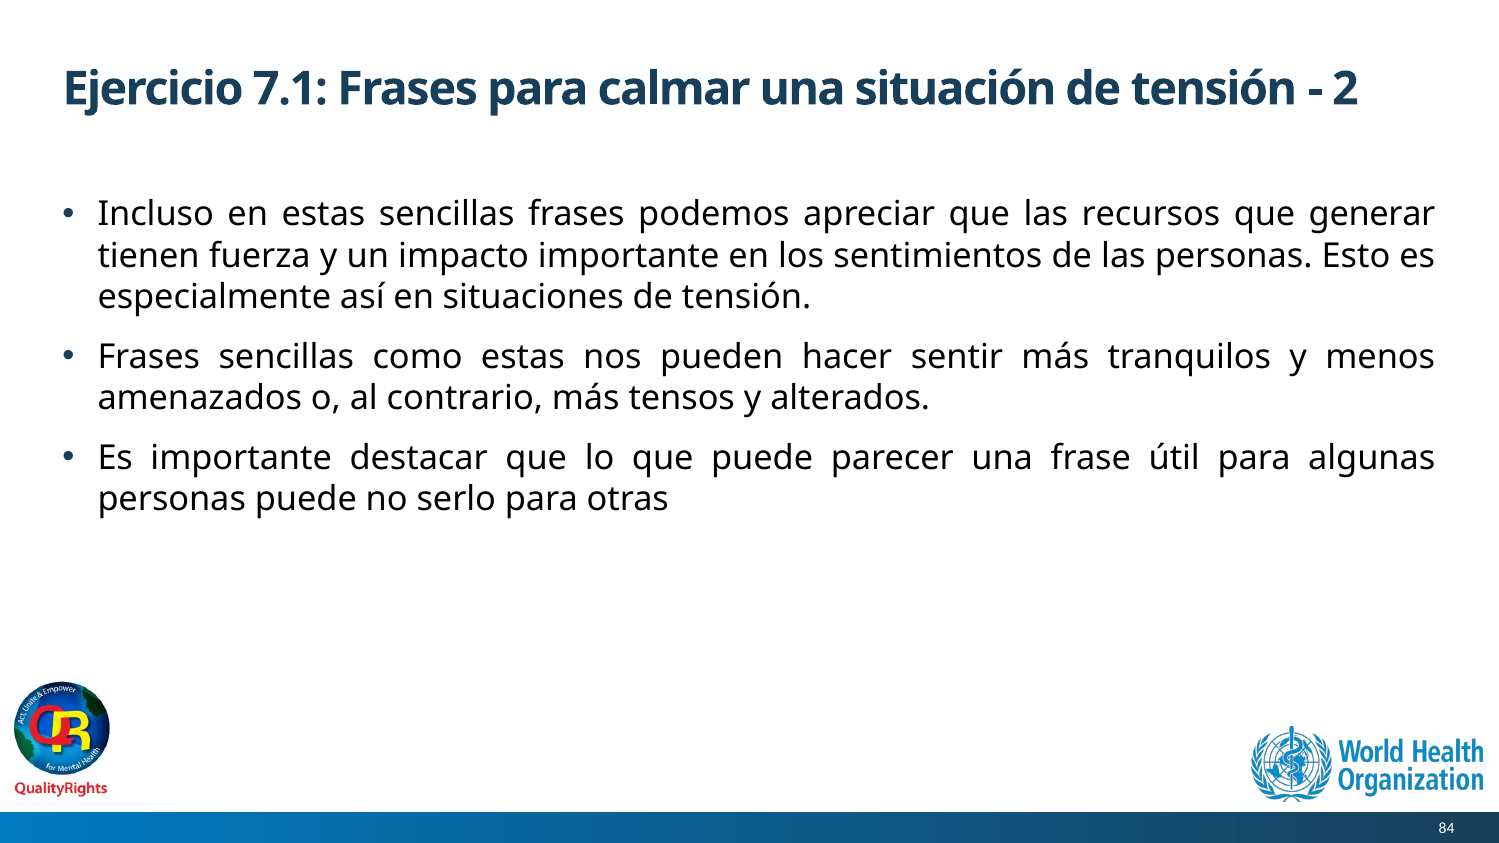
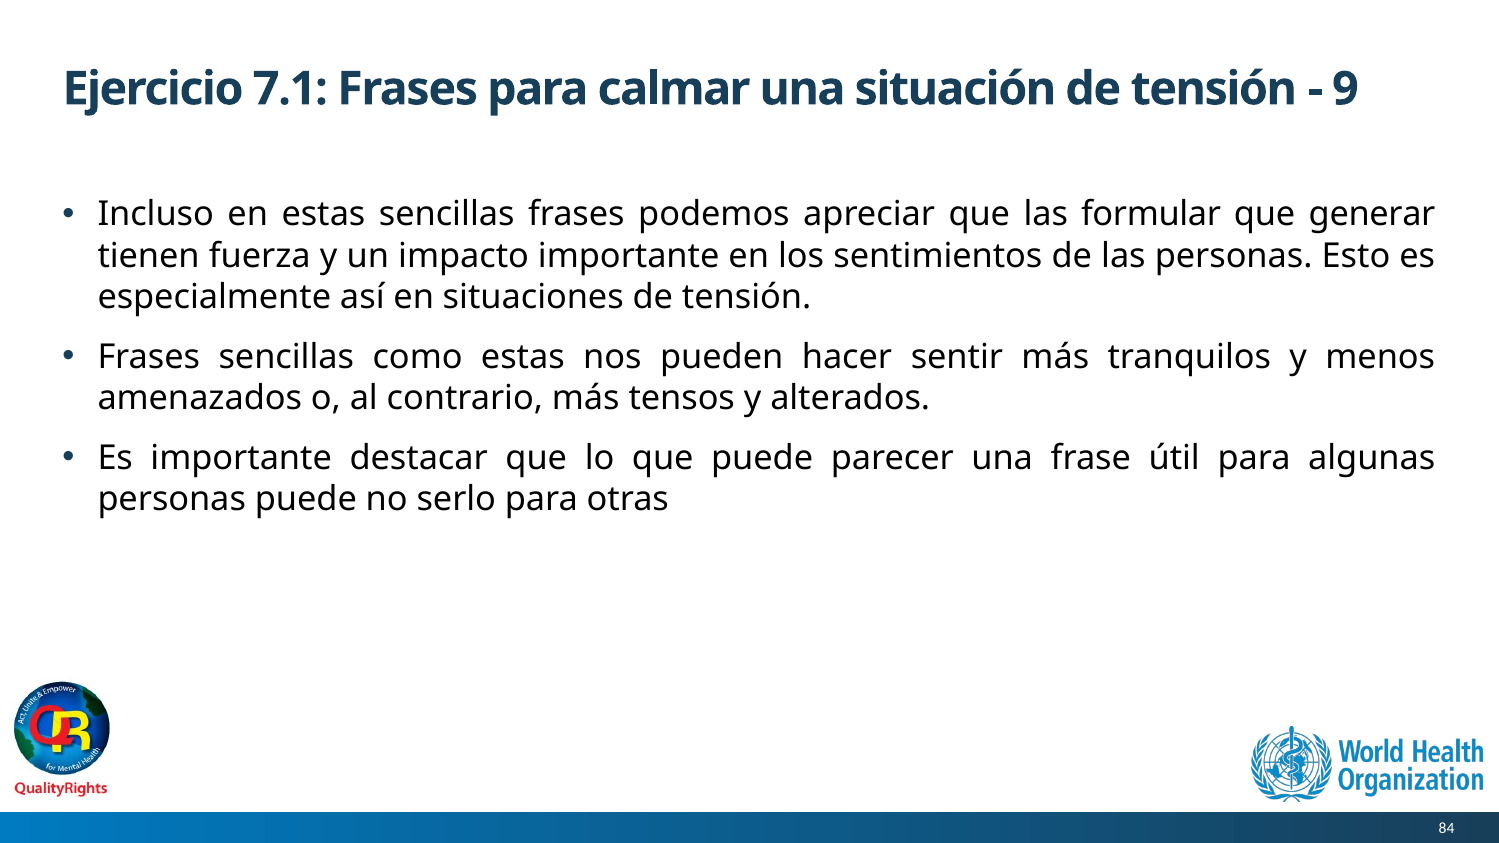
2: 2 -> 9 (1345, 89)
recursos: recursos -> formular (1151, 215)
